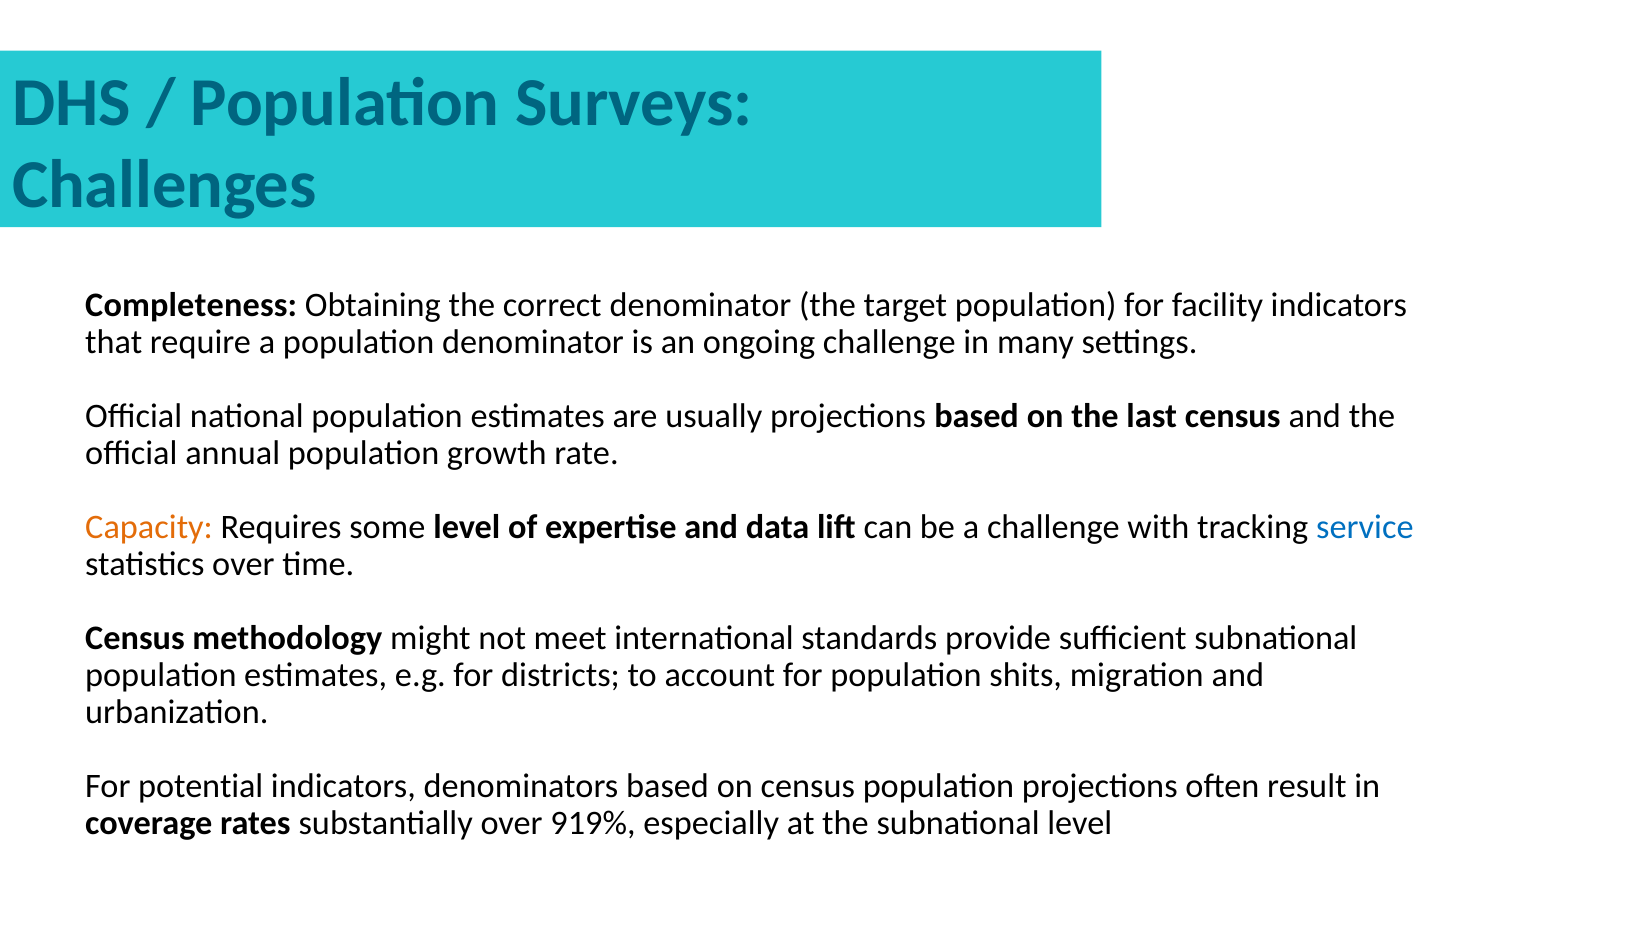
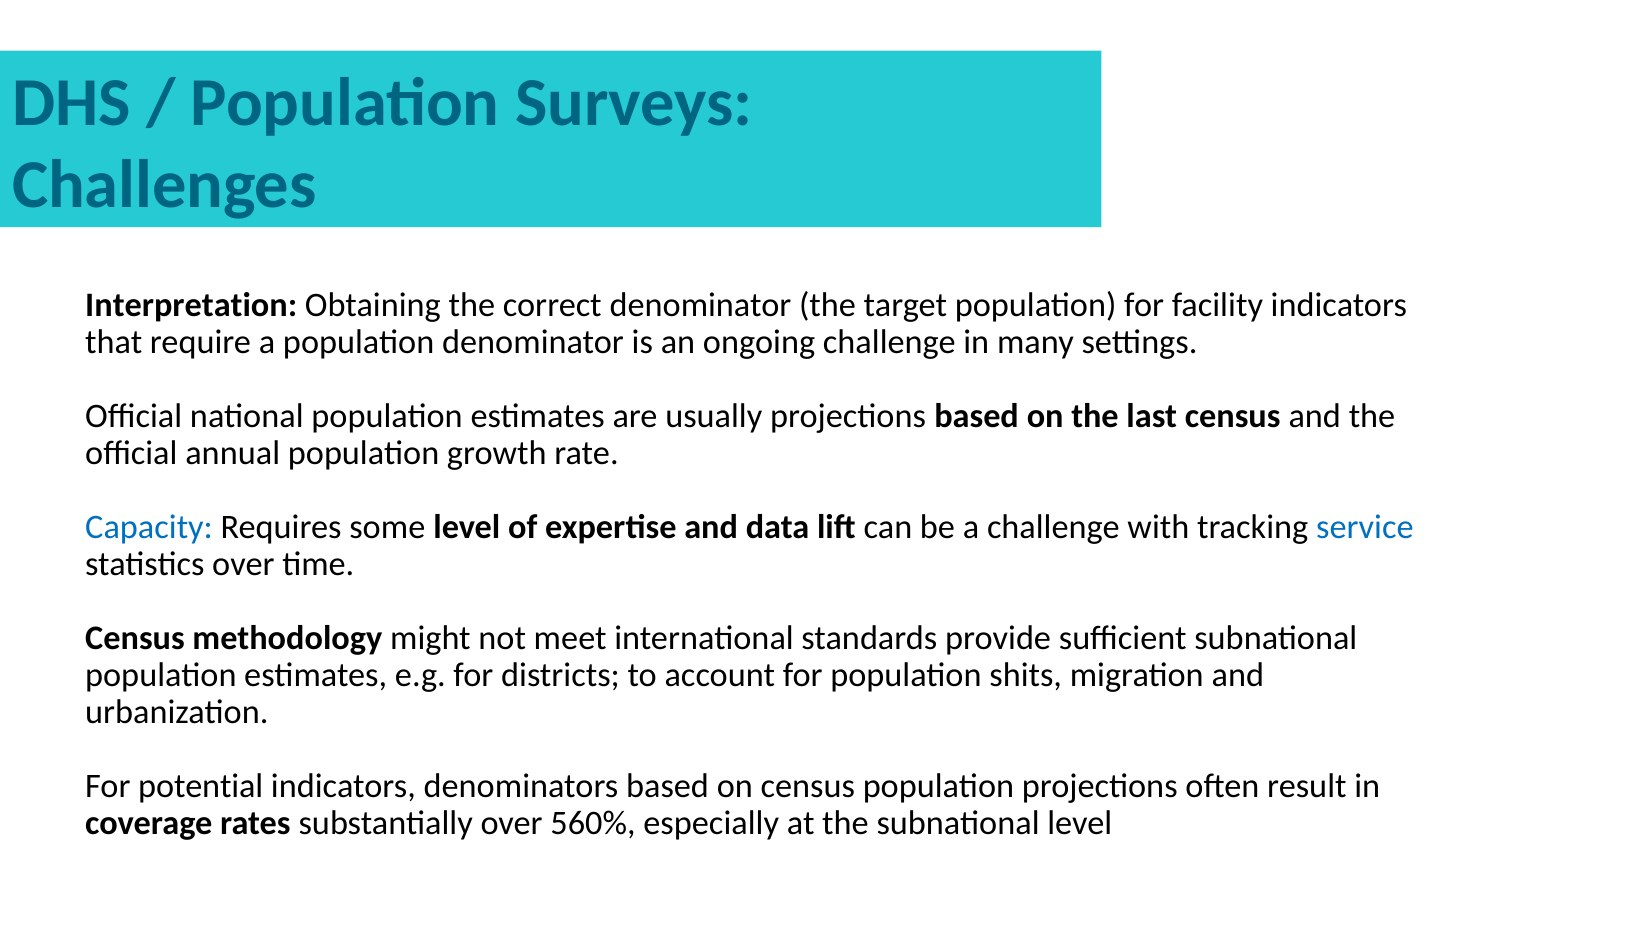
Completeness: Completeness -> Interpretation (191, 305)
Capacity colour: orange -> blue (149, 527)
919%: 919% -> 560% (593, 823)
